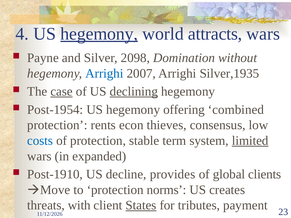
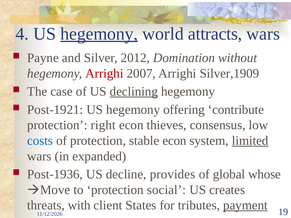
2098: 2098 -> 2012 (135, 58)
Arrighi colour: blue -> red (104, 74)
Silver,1935: Silver,1935 -> Silver,1909 (229, 74)
case underline: present -> none (62, 92)
Post-1954: Post-1954 -> Post-1921 (55, 110)
combined: combined -> contribute (236, 110)
rents: rents -> right (103, 125)
stable term: term -> econ (174, 141)
Post-1910: Post-1910 -> Post-1936 (55, 174)
clients: clients -> whose (265, 174)
norms: norms -> social (166, 190)
States underline: present -> none (141, 205)
payment underline: none -> present (245, 205)
23: 23 -> 19 (283, 212)
